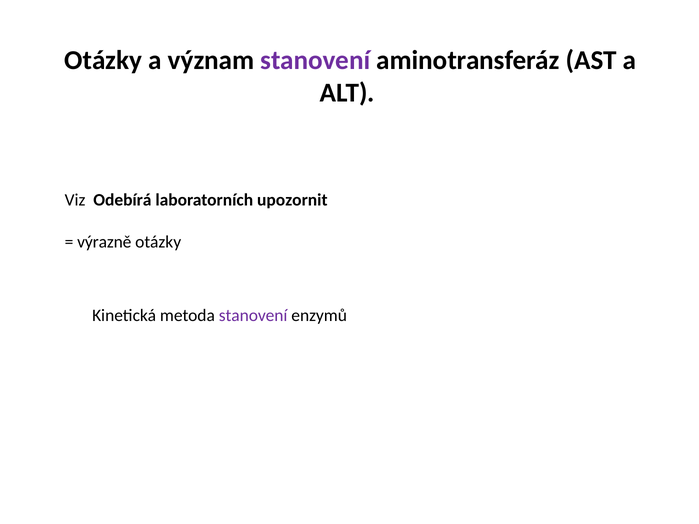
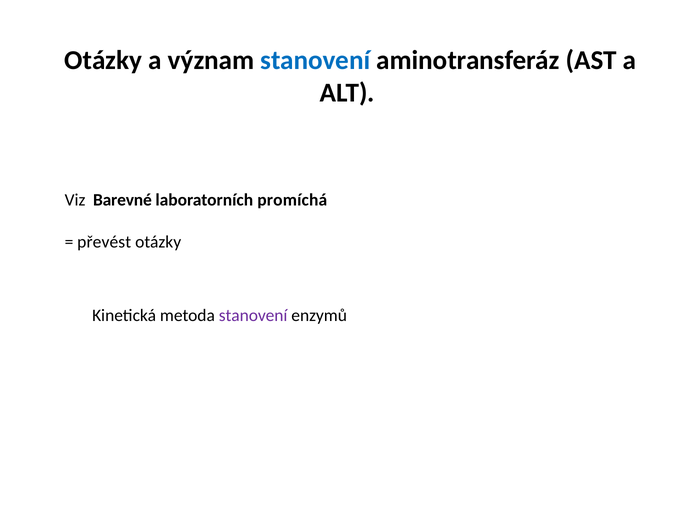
stanovení colour: purple -> blue (315, 60)
Odebírá: Odebírá -> Barevné (122, 200)
upozornit: upozornit -> promíchá (292, 200)
výrazně: výrazně -> převést (104, 242)
